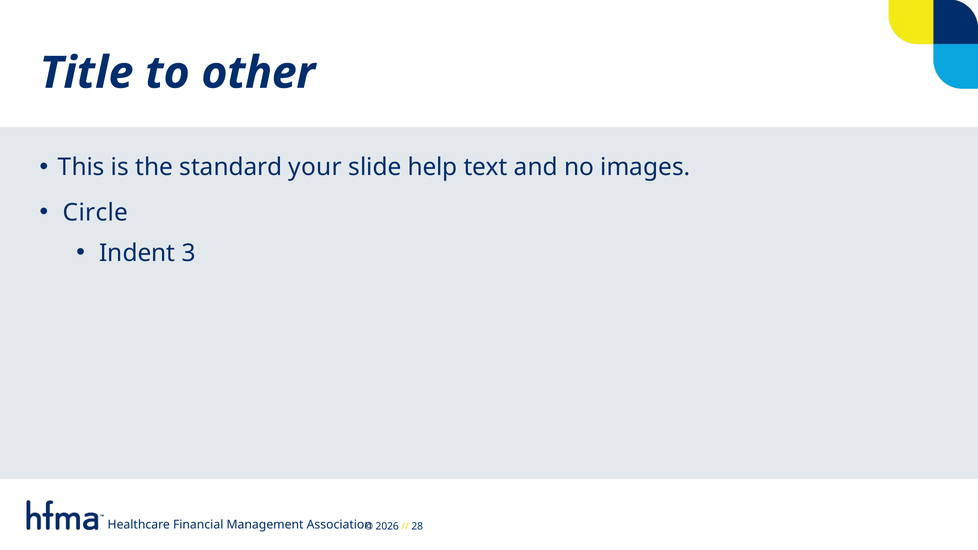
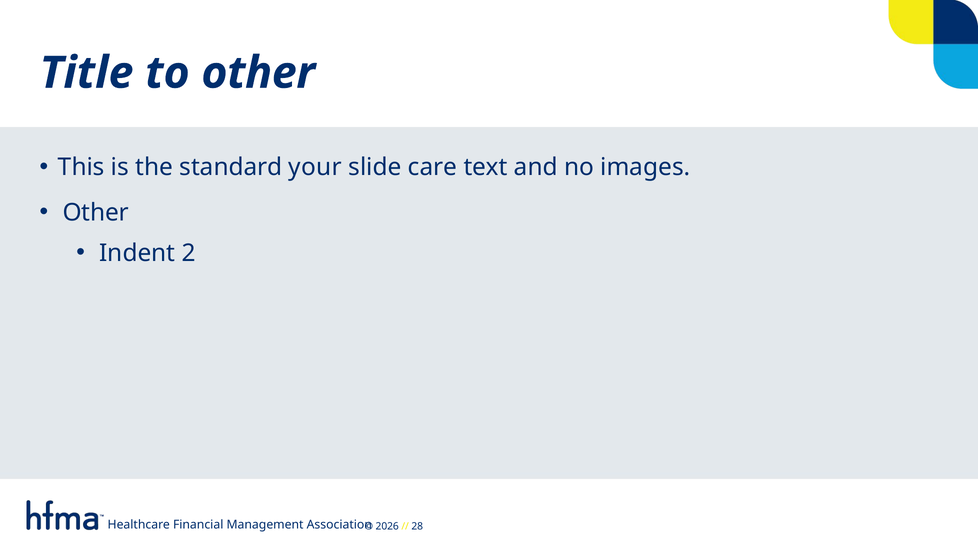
help: help -> care (433, 167)
Circle: Circle -> Other (96, 213)
3: 3 -> 2 (189, 253)
